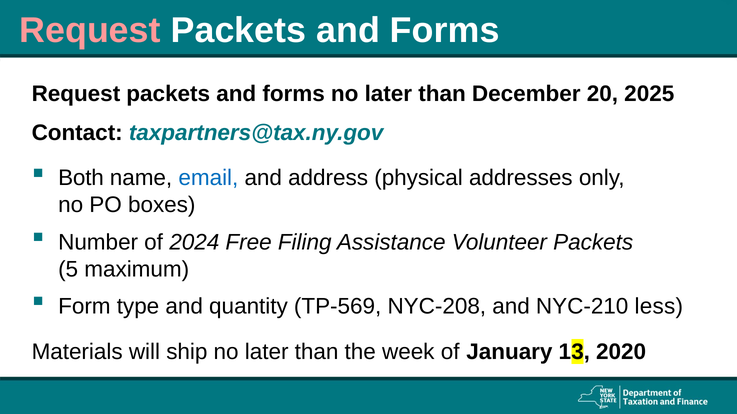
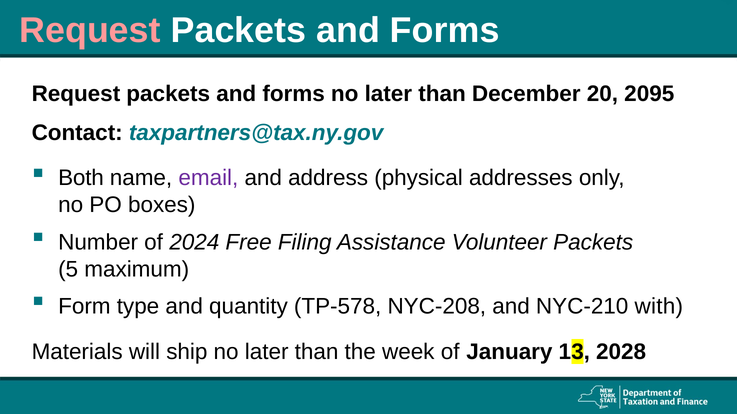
2025: 2025 -> 2095 (649, 94)
email colour: blue -> purple (208, 178)
TP-569: TP-569 -> TP-578 (338, 307)
less: less -> with (659, 307)
2020: 2020 -> 2028 (621, 352)
